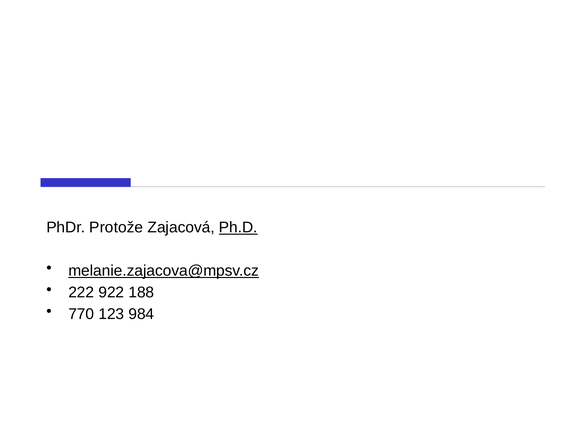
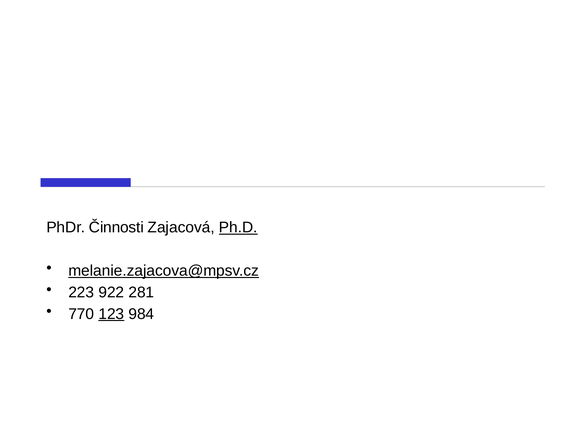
Protože: Protože -> Činnosti (116, 228)
222: 222 -> 223 (81, 292)
188: 188 -> 281 (141, 292)
123 underline: none -> present (111, 314)
